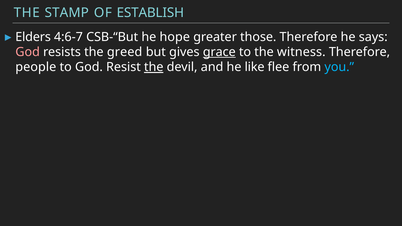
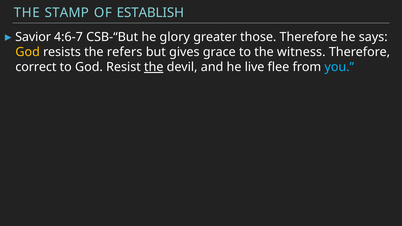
Elders: Elders -> Savior (33, 37)
hope: hope -> glory (175, 37)
God colour: pink -> yellow (28, 52)
greed: greed -> refers (125, 52)
grace underline: present -> none (219, 52)
people: people -> correct (36, 67)
like: like -> live (255, 67)
